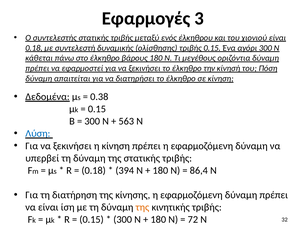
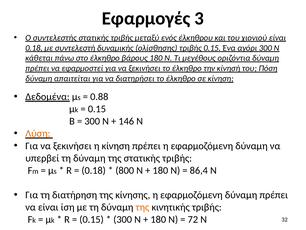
0.38: 0.38 -> 0.88 (99, 97)
563: 563 -> 146 (126, 121)
Λύση colour: blue -> orange (38, 133)
394: 394 -> 800 (125, 170)
